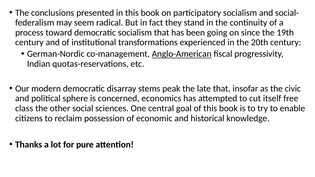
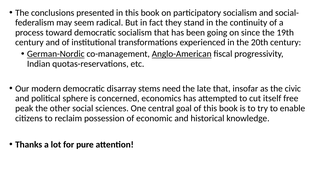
German-Nordic underline: none -> present (56, 54)
peak: peak -> need (171, 89)
class: class -> peak (24, 108)
